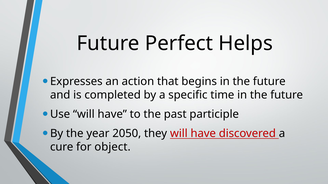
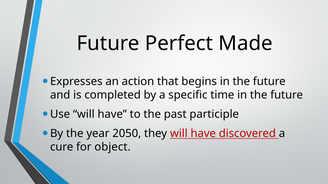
Helps: Helps -> Made (246, 43)
